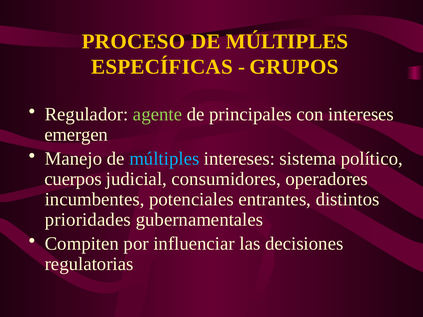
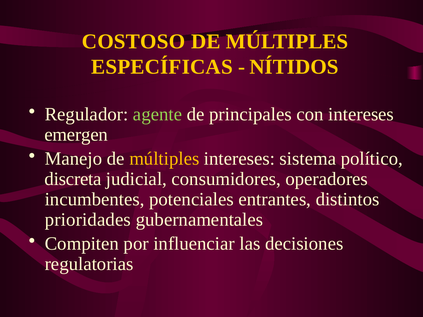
PROCESO: PROCESO -> COSTOSO (134, 42)
GRUPOS: GRUPOS -> NÍTIDOS (294, 67)
múltiples colour: light blue -> yellow (164, 159)
cuerpos: cuerpos -> discreta (73, 179)
